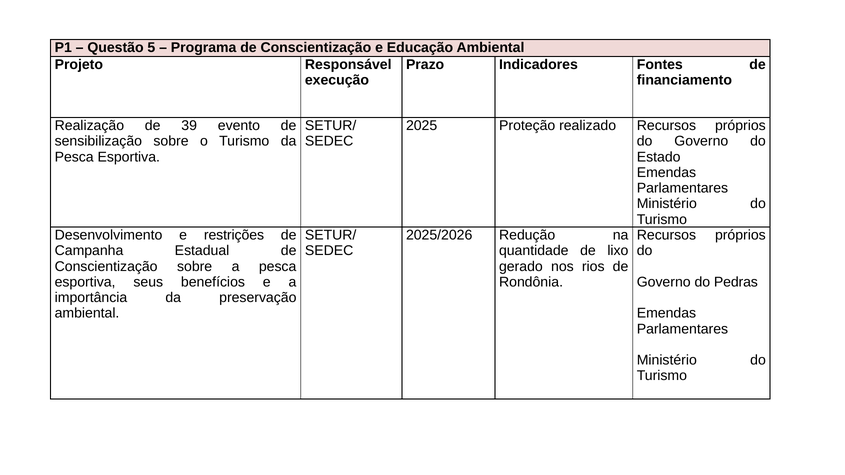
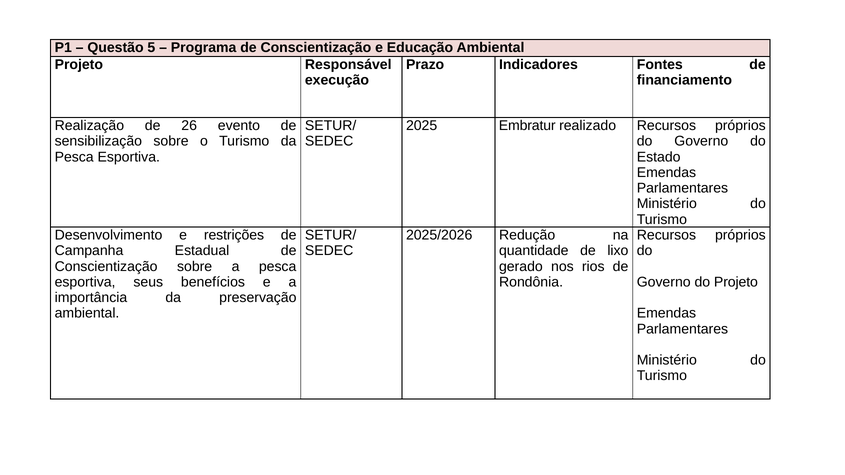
39: 39 -> 26 (189, 126)
Proteção: Proteção -> Embratur (527, 126)
do Pedras: Pedras -> Projeto (736, 282)
